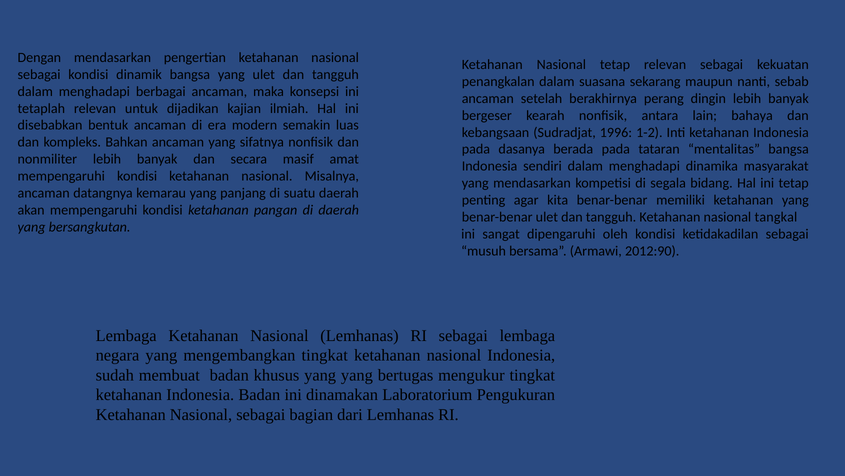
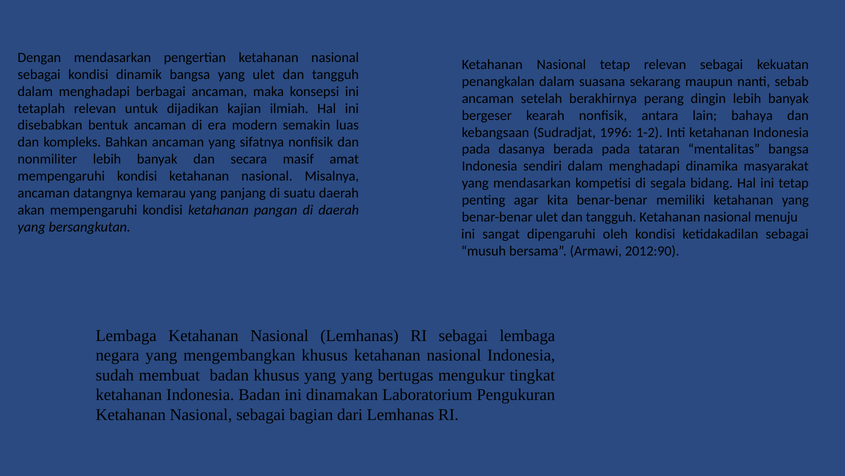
tangkal: tangkal -> menuju (776, 217)
mengembangkan tingkat: tingkat -> khusus (325, 355)
